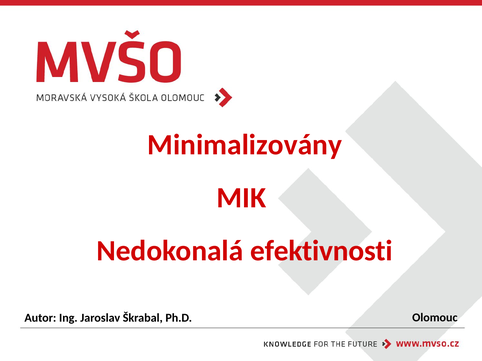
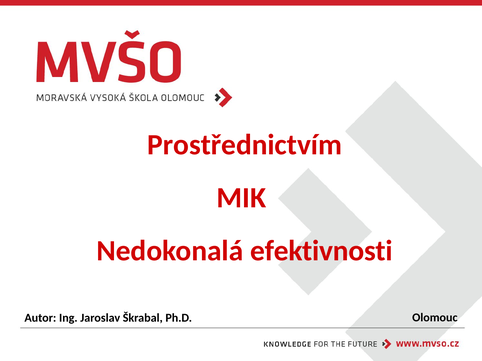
Minimalizovány: Minimalizovány -> Prostřednictvím (245, 145)
